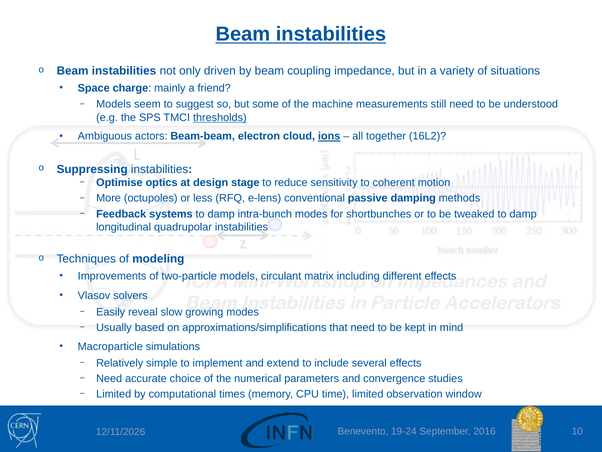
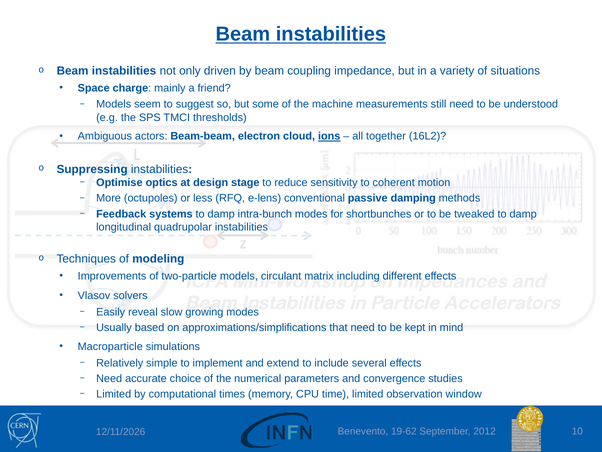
thresholds underline: present -> none (220, 117)
19-24: 19-24 -> 19-62 (404, 431)
2016: 2016 -> 2012 (485, 431)
